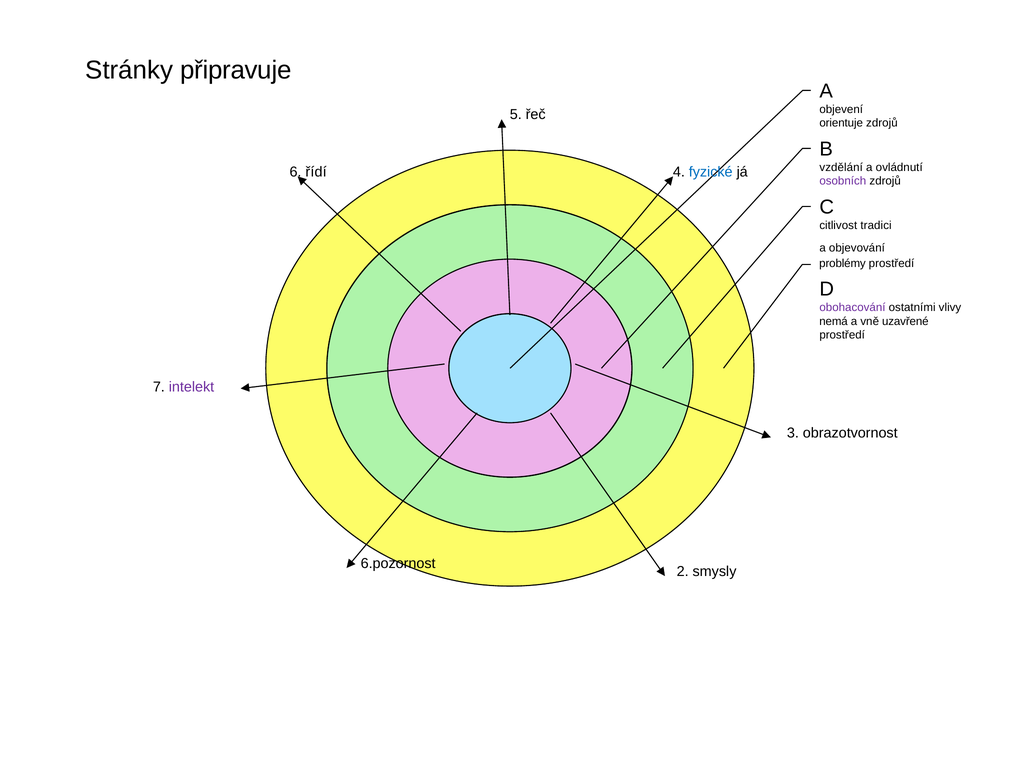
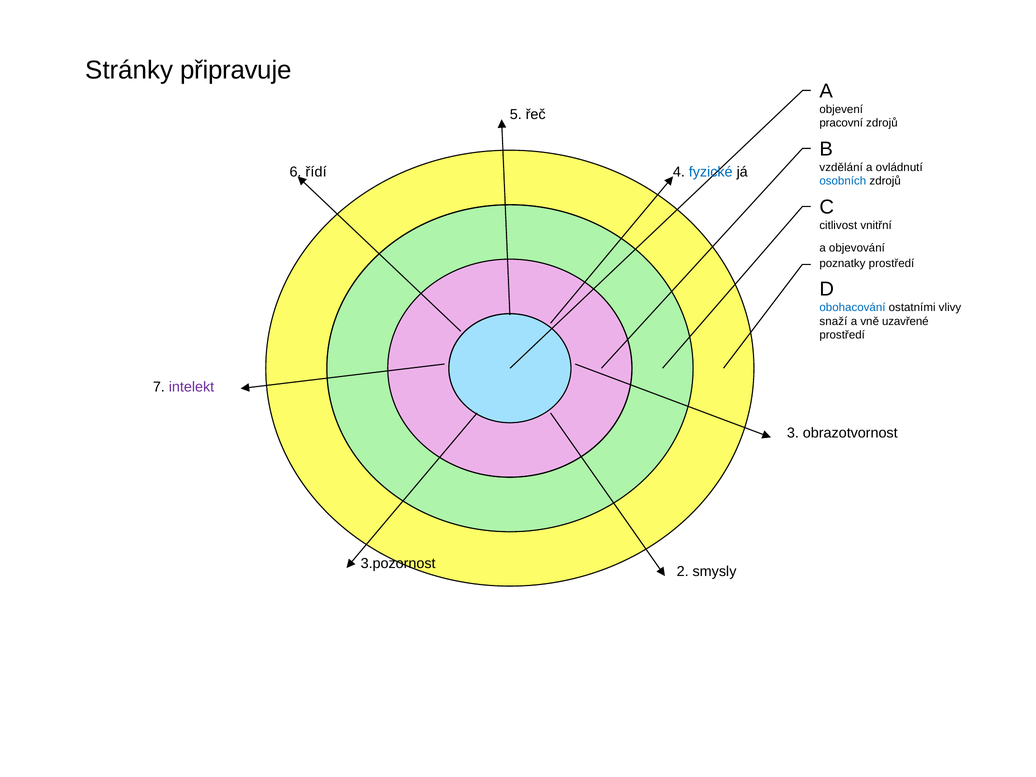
orientuje: orientuje -> pracovní (841, 123)
osobních colour: purple -> blue (843, 181)
tradici: tradici -> vnitřní (876, 225)
problémy: problémy -> poznatky (842, 263)
obohacování colour: purple -> blue (852, 308)
nemá: nemá -> snaží (833, 321)
6.pozornost: 6.pozornost -> 3.pozornost (398, 563)
